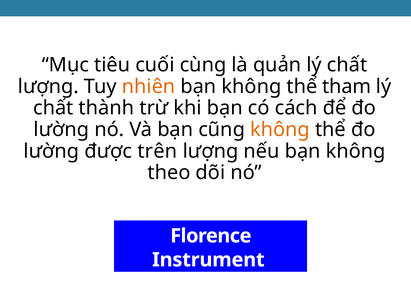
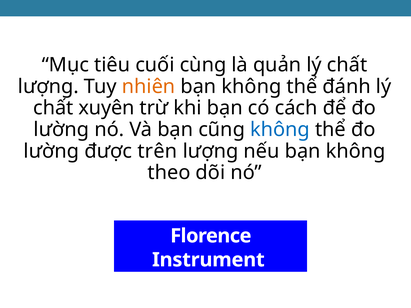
tham: tham -> đánh (347, 86)
thành: thành -> xuyên (107, 108)
không colour: orange -> blue (280, 130)
